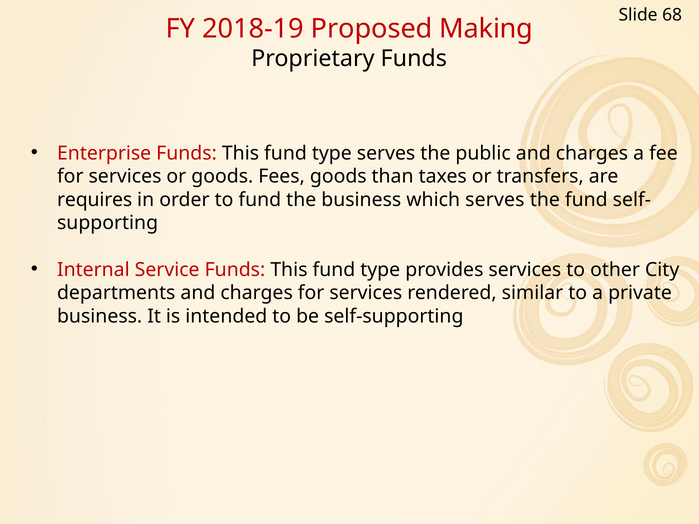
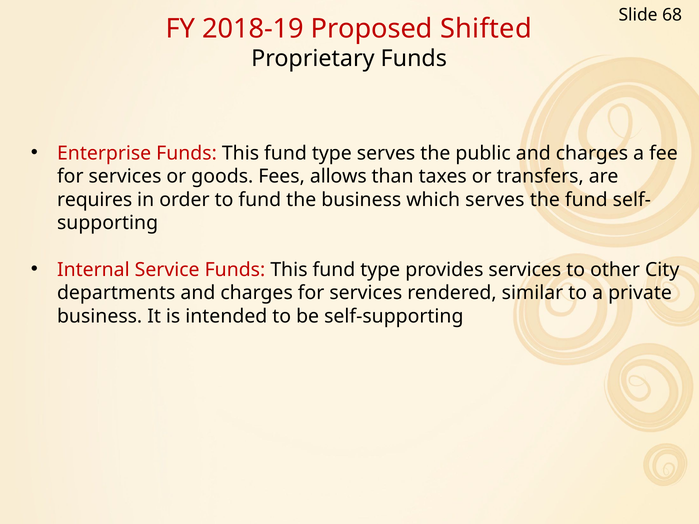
Making: Making -> Shifted (486, 29)
Fees goods: goods -> allows (338, 176)
